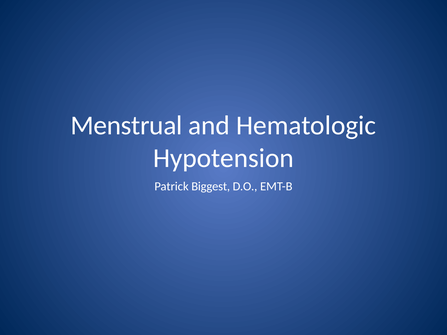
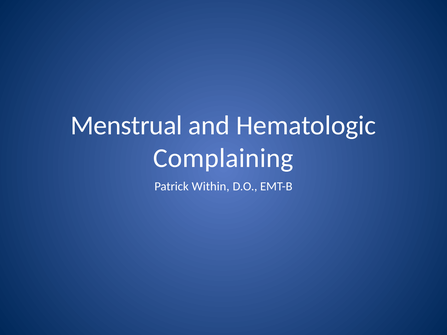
Hypotension: Hypotension -> Complaining (223, 158)
Biggest: Biggest -> Within (211, 187)
